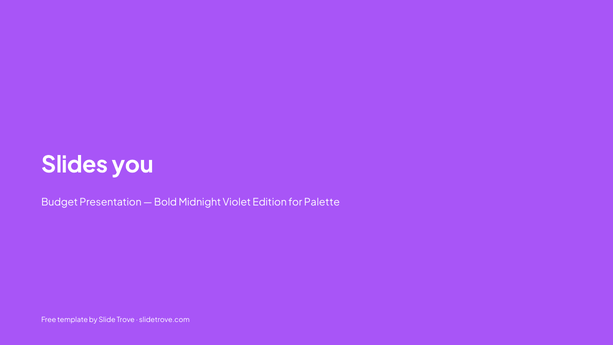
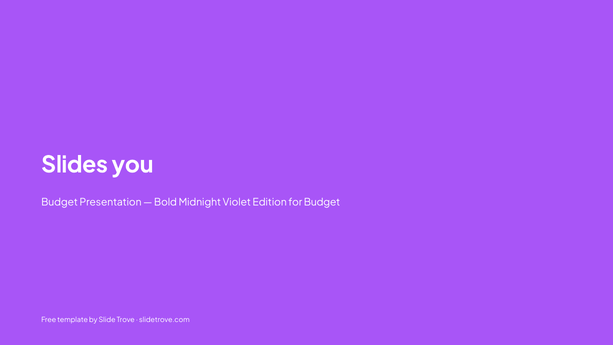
for Palette: Palette -> Budget (322, 202)
